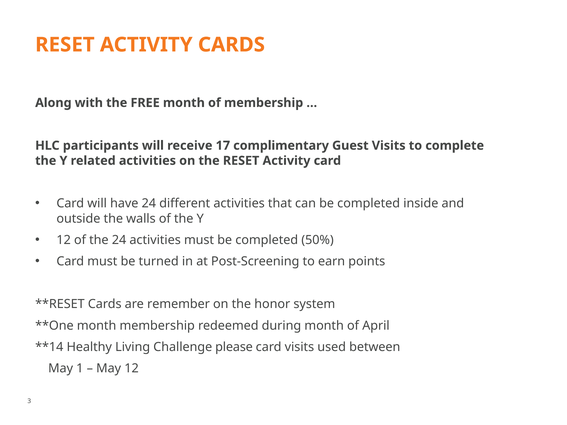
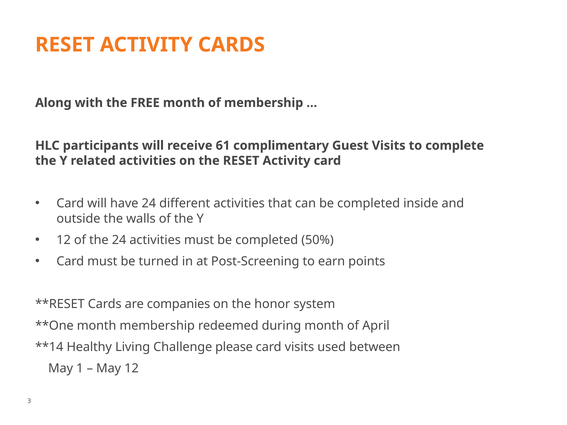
17: 17 -> 61 (223, 146)
remember: remember -> companies (179, 304)
